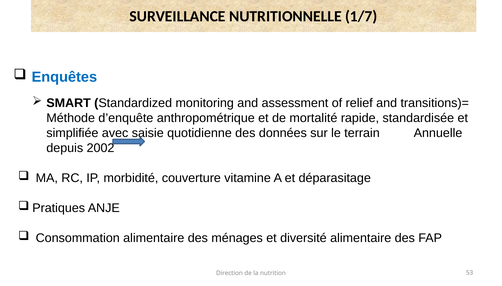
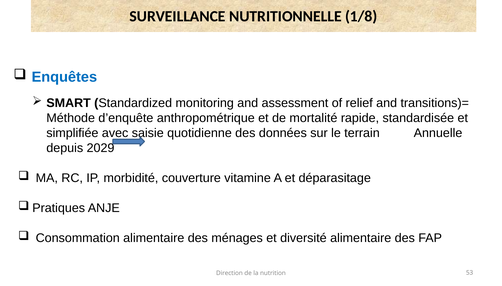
1/7: 1/7 -> 1/8 (361, 16)
2002: 2002 -> 2029 (101, 148)
